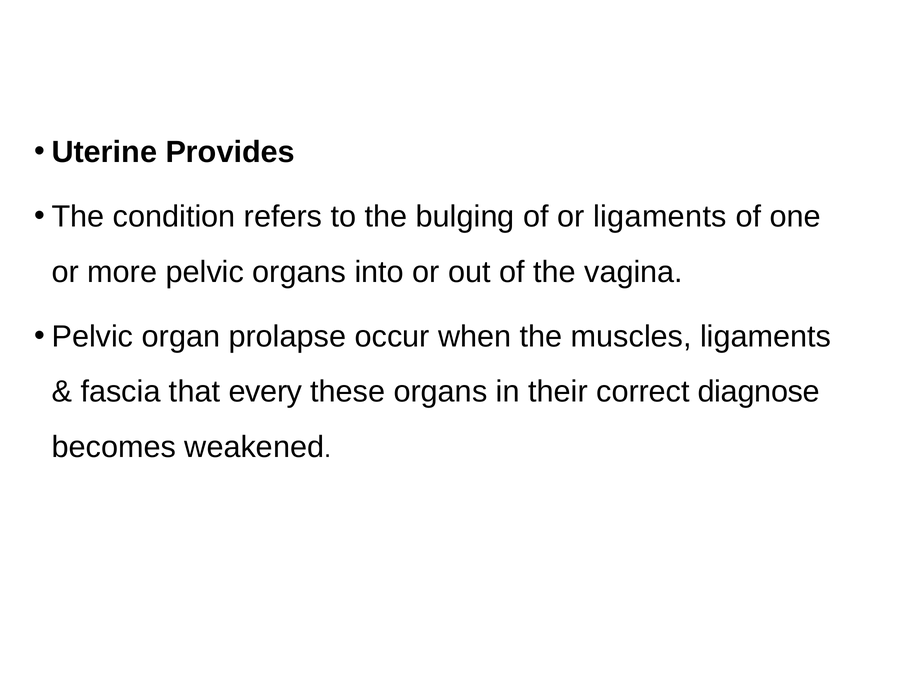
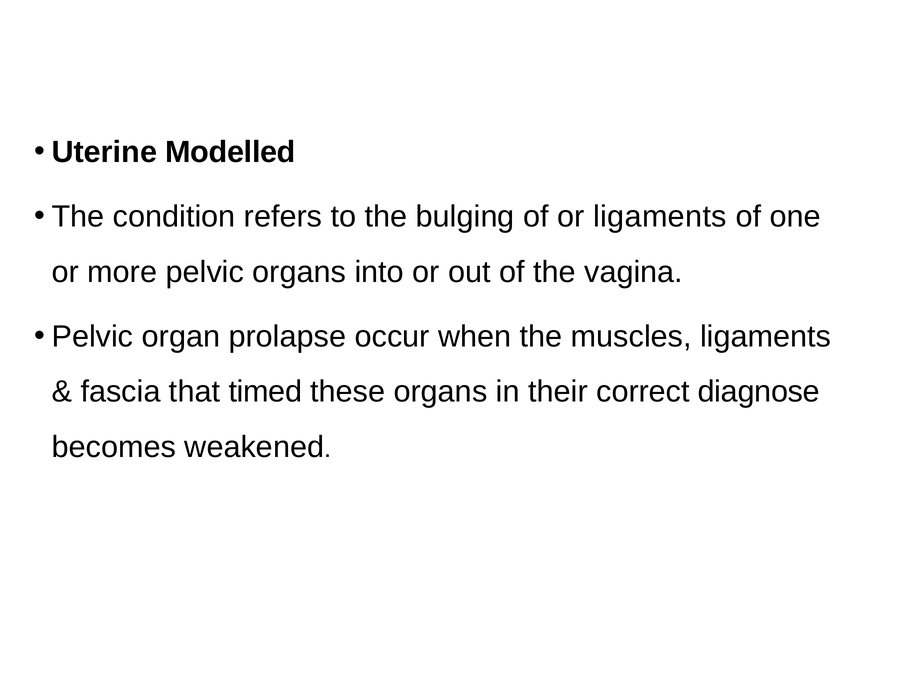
Provides: Provides -> Modelled (230, 152)
every: every -> timed (265, 392)
